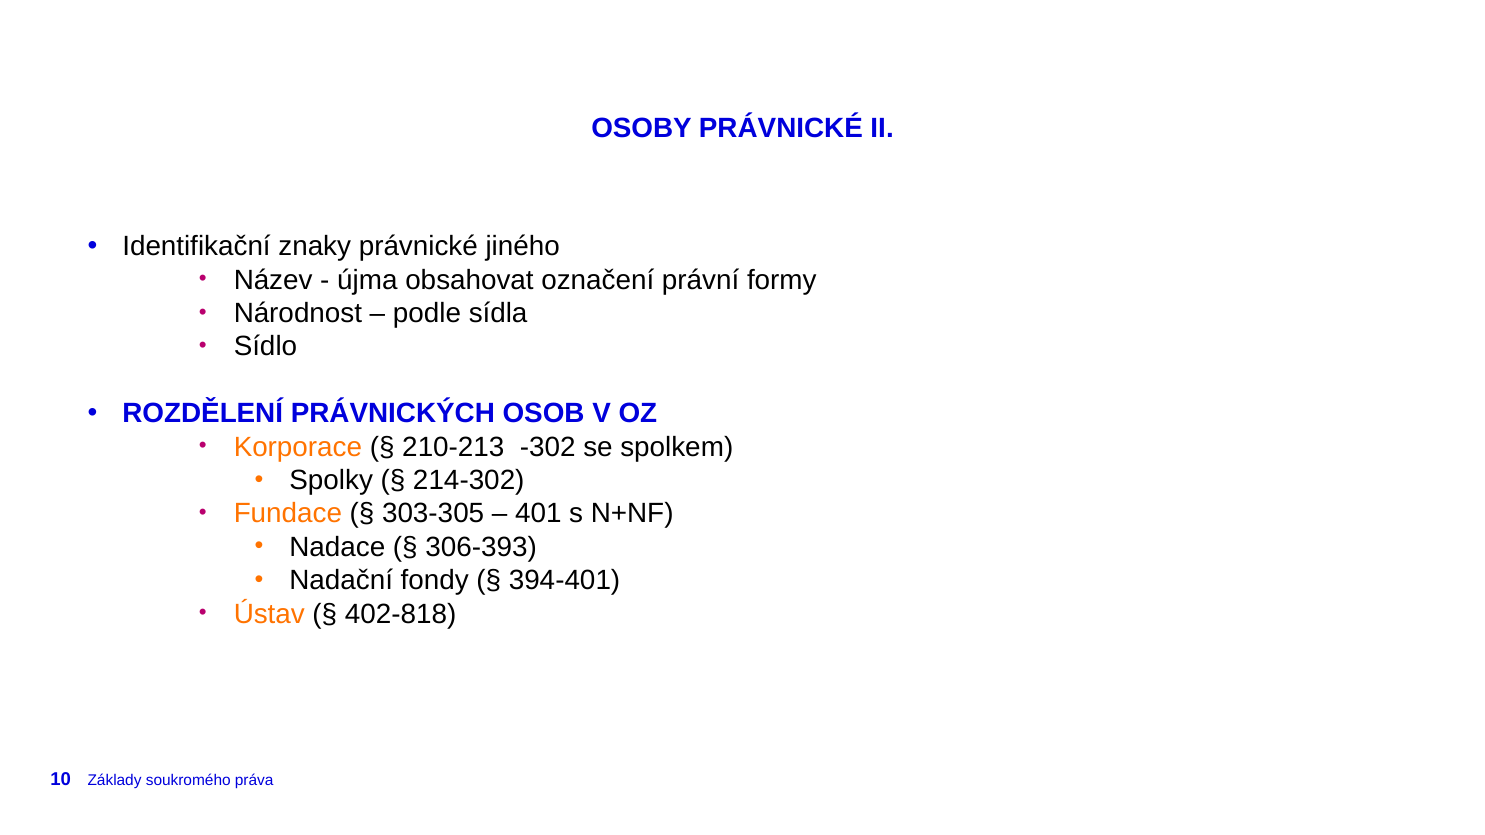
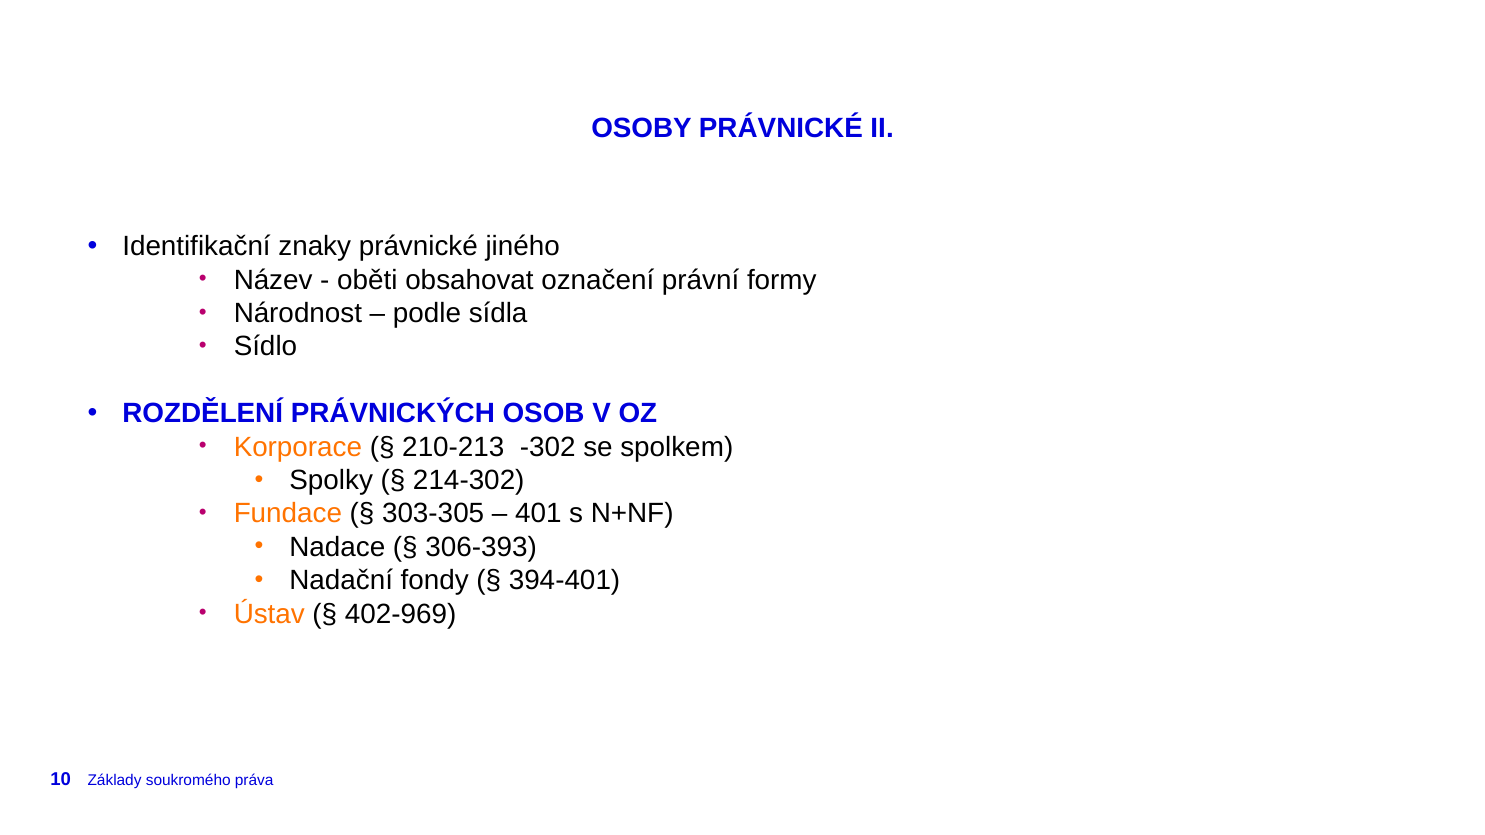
újma: újma -> oběti (367, 280)
402-818: 402-818 -> 402-969 (401, 614)
